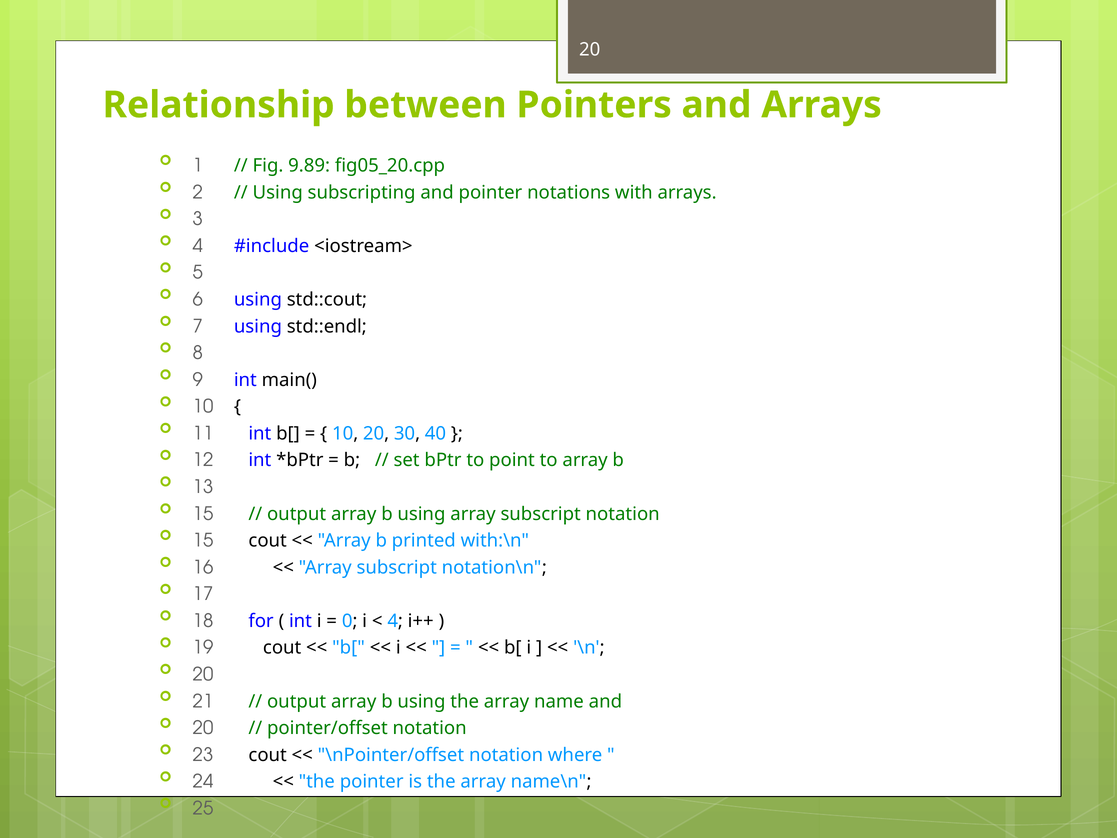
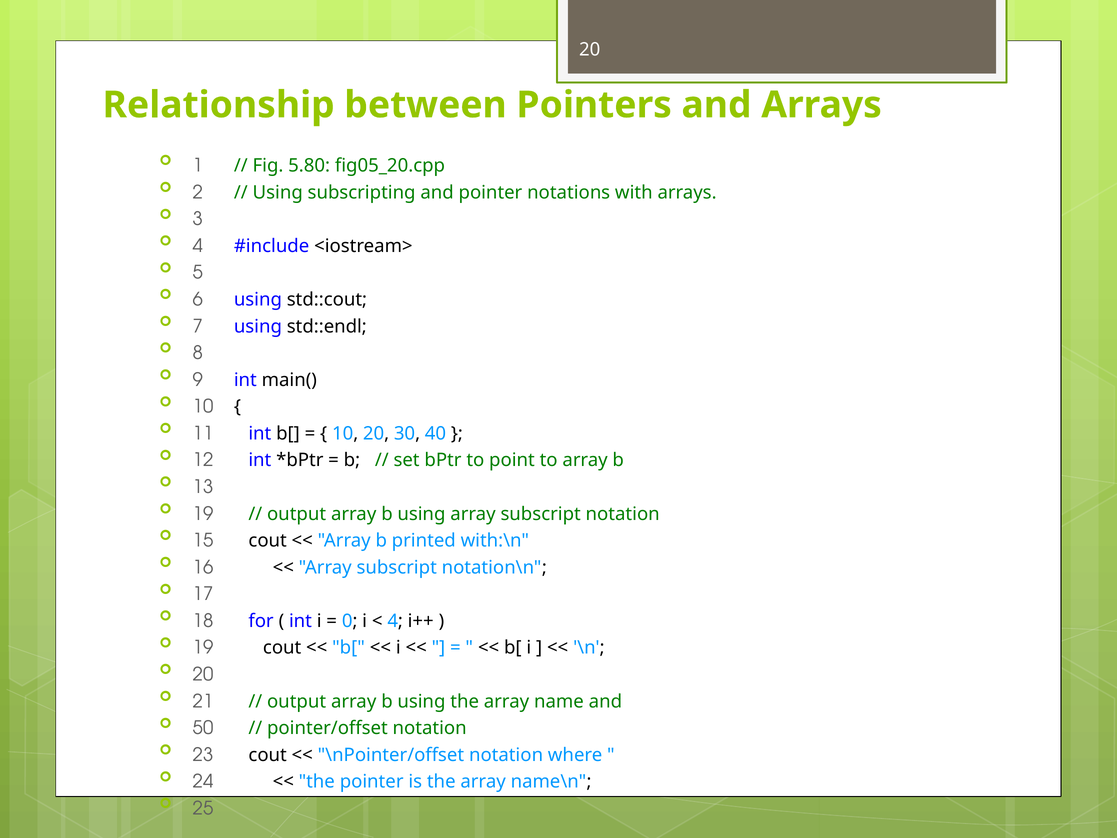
9.89: 9.89 -> 5.80 (309, 166)
15: 15 -> 19 (203, 514)
20: 20 -> 50 (203, 728)
